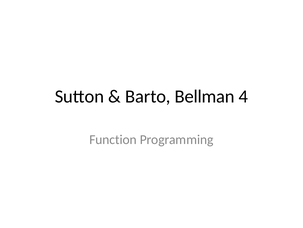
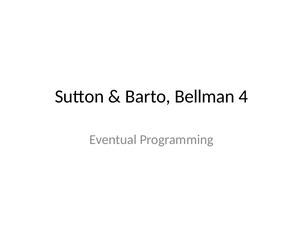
Function: Function -> Eventual (113, 139)
